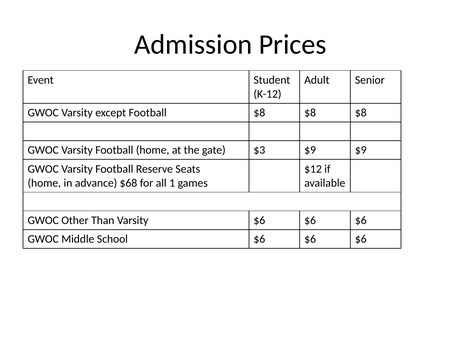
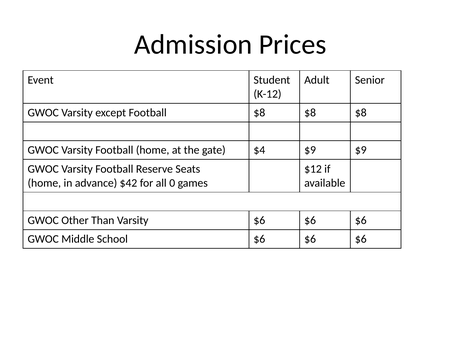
$3: $3 -> $4 (259, 150)
$68: $68 -> $42 (128, 183)
1: 1 -> 0 (172, 183)
